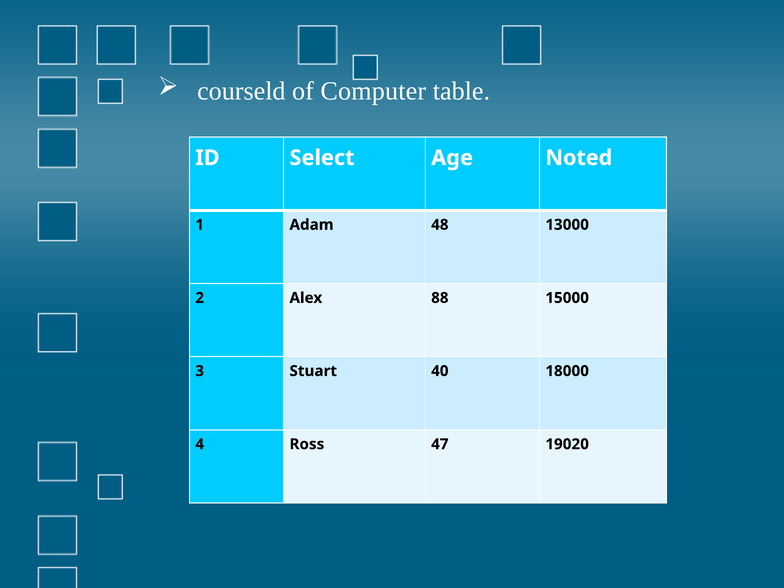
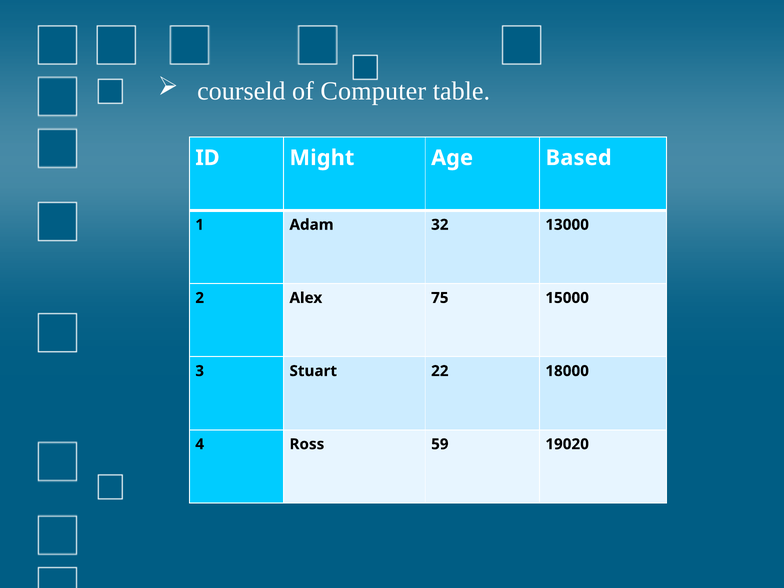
Select: Select -> Might (322, 158)
Noted: Noted -> Based (579, 158)
48: 48 -> 32 (440, 225)
88: 88 -> 75 (440, 298)
40: 40 -> 22 (440, 371)
47: 47 -> 59 (440, 444)
